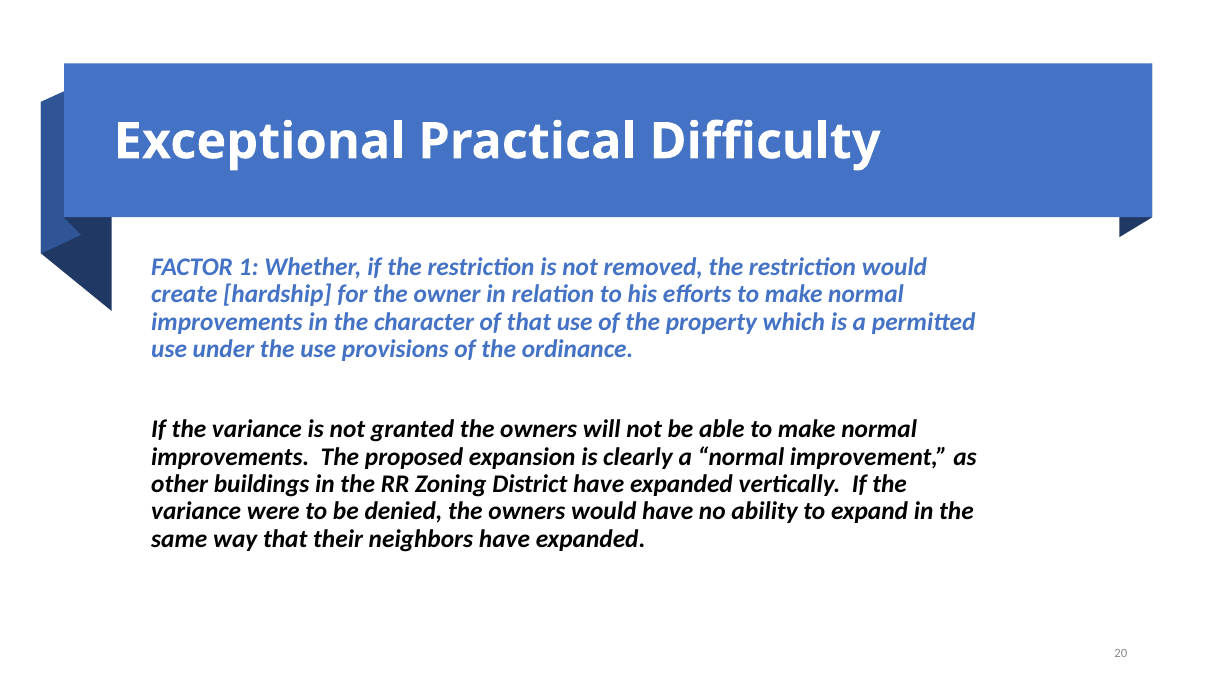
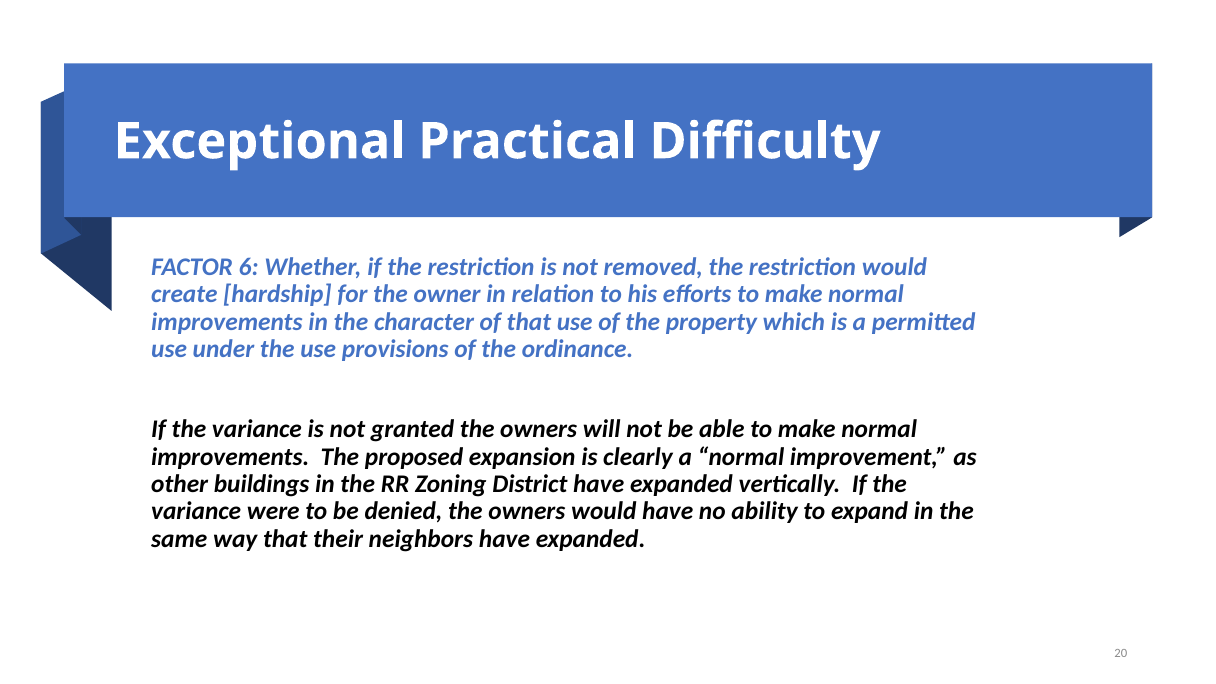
1: 1 -> 6 (249, 267)
